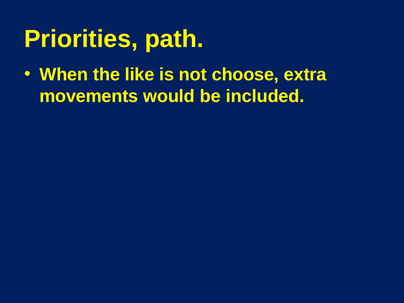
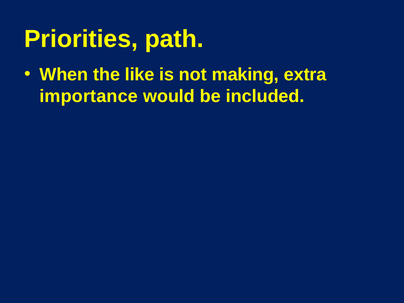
choose: choose -> making (245, 75)
movements: movements -> importance (89, 96)
